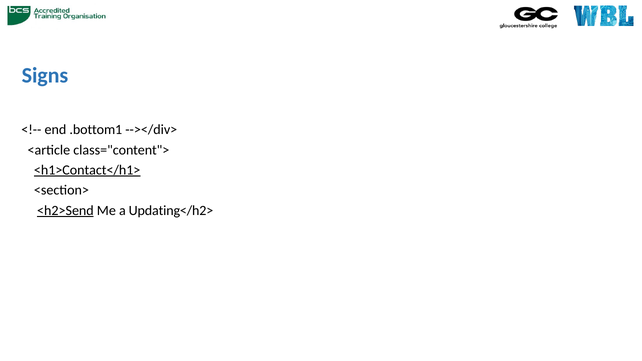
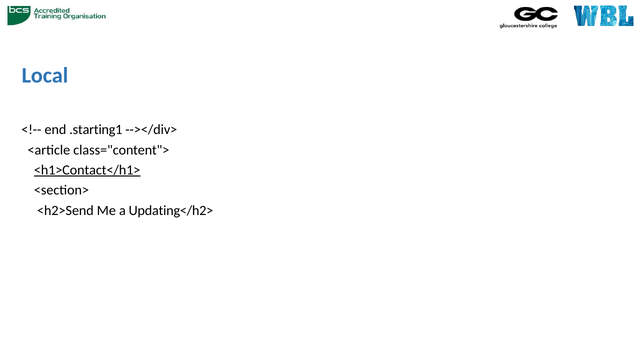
Signs: Signs -> Local (45, 75)
.bottom1: .bottom1 -> .starting1 (96, 130)
<h2>Send underline: present -> none (65, 211)
